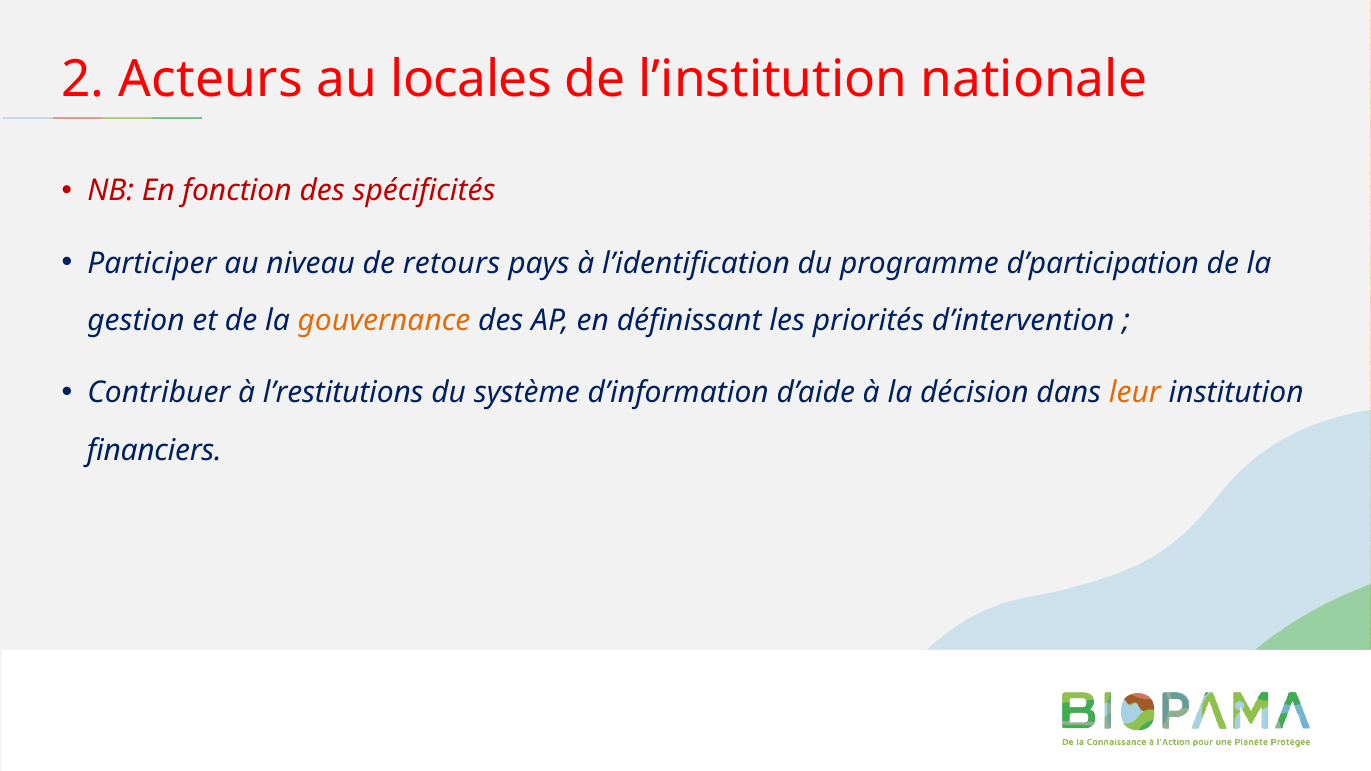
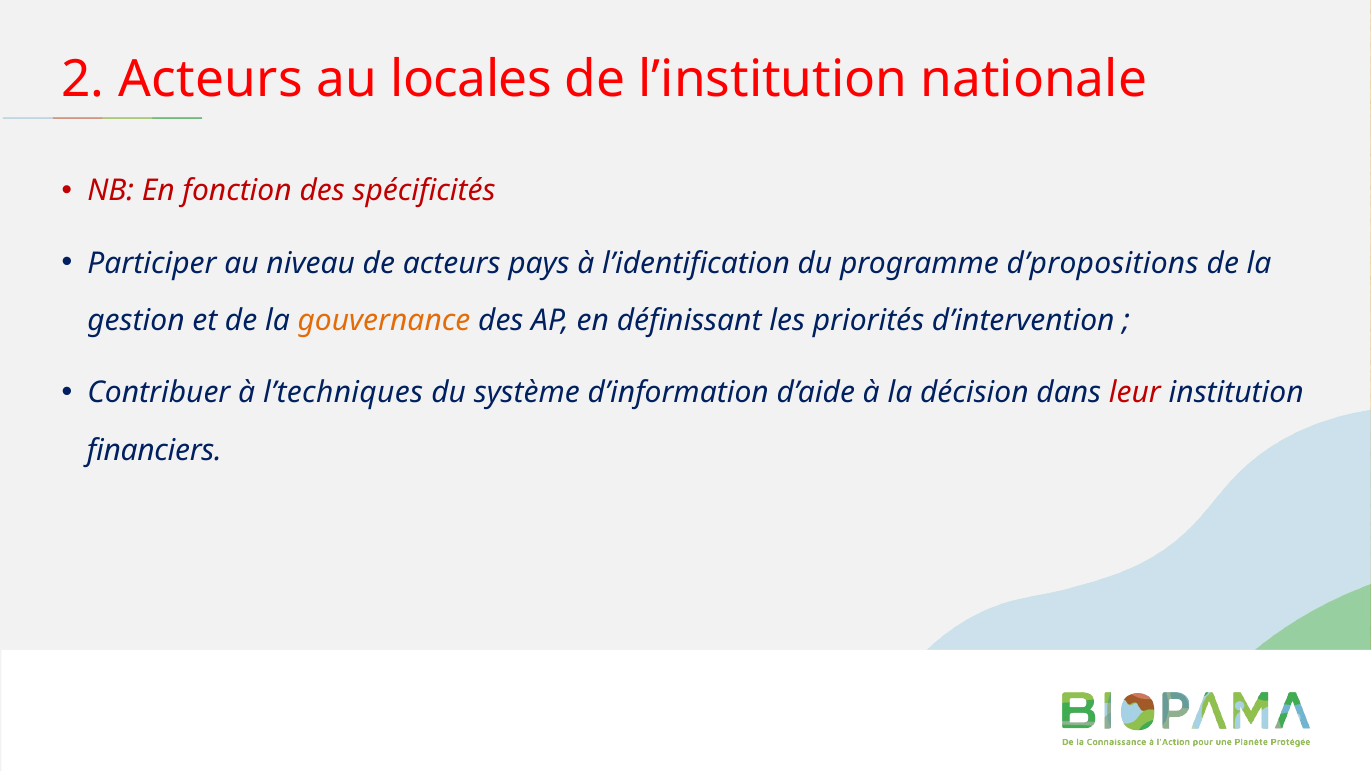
de retours: retours -> acteurs (452, 263)
d’participation: d’participation -> d’propositions (1103, 263)
l’restitutions: l’restitutions -> l’techniques (343, 393)
leur colour: orange -> red (1135, 393)
